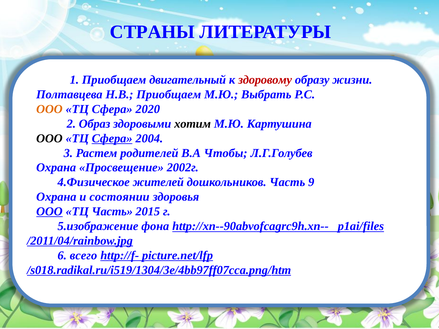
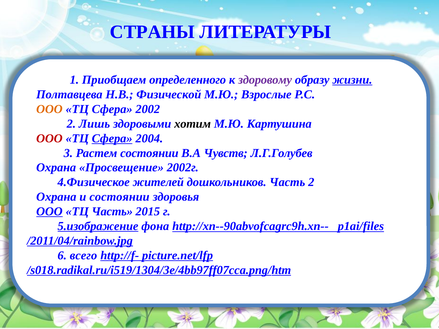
двигательный: двигательный -> определенного (188, 80)
здоровому colour: red -> purple (265, 80)
жизни underline: none -> present (352, 80)
Н.В Приобщаем: Приобщаем -> Физической (169, 95)
Выбрать: Выбрать -> Взрослые (266, 95)
2020: 2020 -> 2002 (148, 109)
Образ: Образ -> Лишь (94, 124)
ООО colour: black -> red (49, 138)
Растем родителей: родителей -> состоянии (149, 153)
Чтобы: Чтобы -> Чувств (226, 153)
Часть 9: 9 -> 2 (311, 182)
5.изображение underline: none -> present (98, 226)
